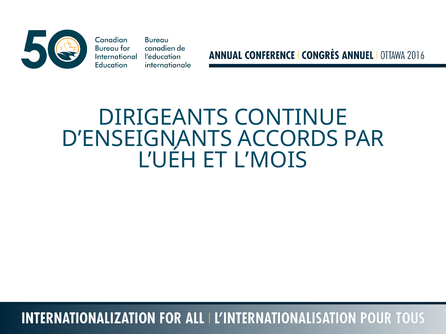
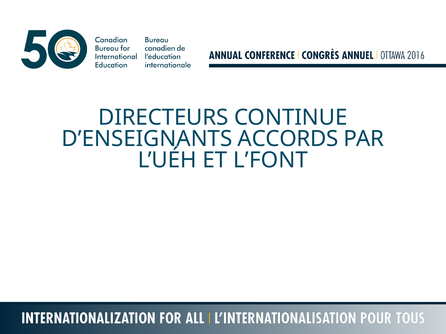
DIRIGEANTS: DIRIGEANTS -> DIRECTEURS (163, 118)
L’MOIS: L’MOIS -> L’FONT (271, 160)
